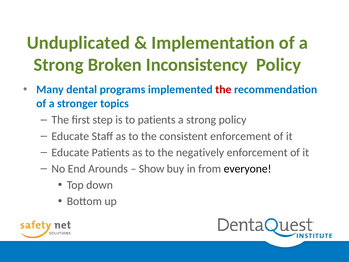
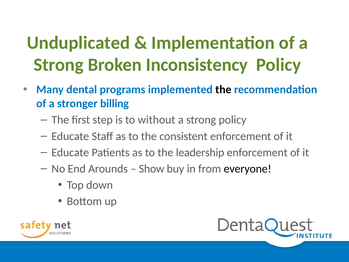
the colour: red -> black (223, 90)
topics: topics -> billing (115, 103)
to patients: patients -> without (157, 120)
negatively: negatively -> leadership (200, 152)
